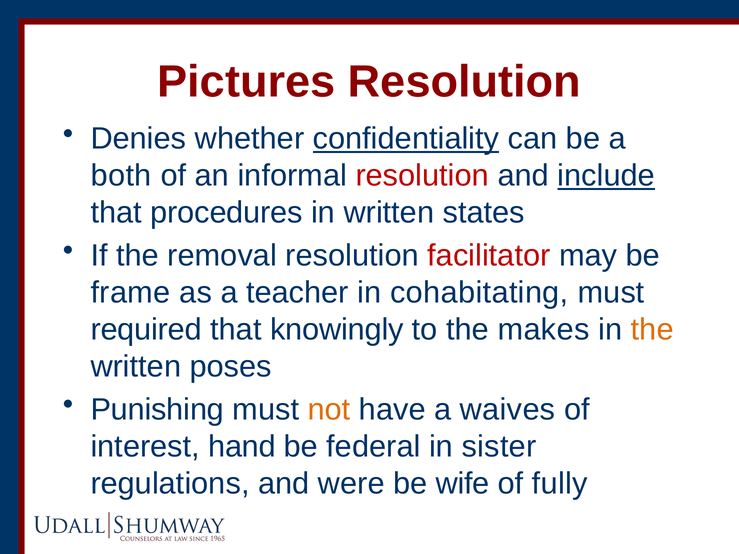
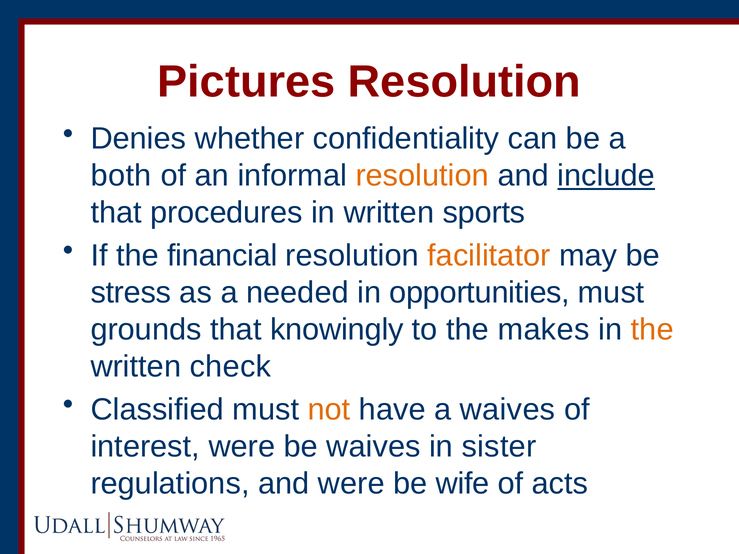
confidentiality underline: present -> none (406, 139)
resolution colour: red -> orange (422, 176)
states: states -> sports (484, 213)
removal: removal -> financial (222, 256)
facilitator colour: red -> orange (489, 256)
frame: frame -> stress (131, 293)
teacher: teacher -> needed (297, 293)
cohabitating: cohabitating -> opportunities (480, 293)
required: required -> grounds (146, 330)
poses: poses -> check (231, 367)
Punishing: Punishing -> Classified (157, 410)
interest hand: hand -> were (242, 447)
be federal: federal -> waives (373, 447)
fully: fully -> acts (560, 484)
